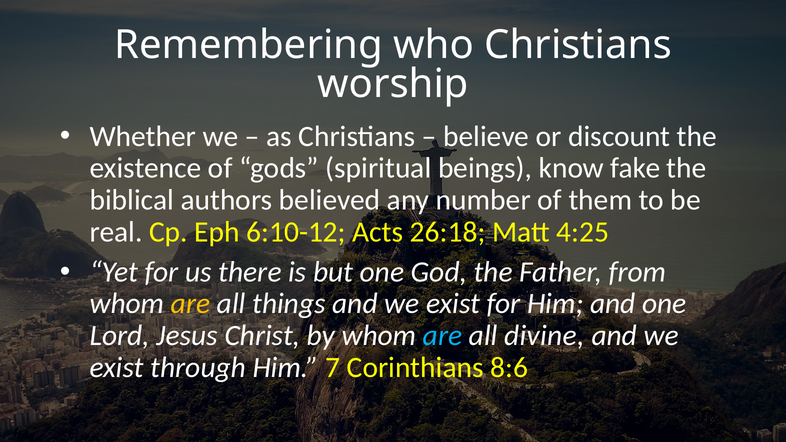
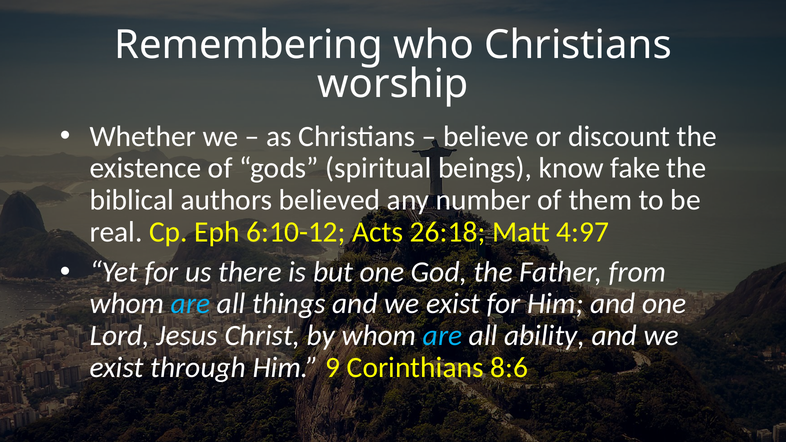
4:25: 4:25 -> 4:97 (583, 232)
are colour: yellow -> light blue (191, 304)
divine: divine -> ability (545, 336)
7: 7 -> 9 (333, 367)
